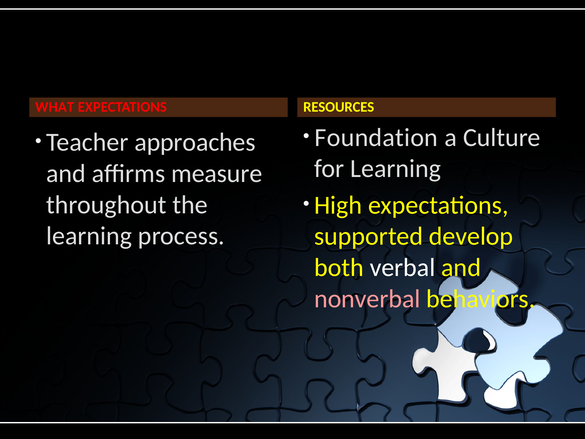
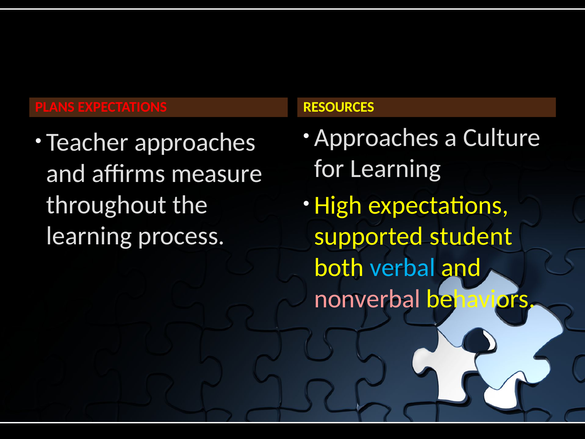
WHAT: WHAT -> PLANS (55, 107)
Foundation: Foundation -> Approaches (376, 137)
develop: develop -> student (471, 236)
verbal colour: white -> light blue (403, 267)
